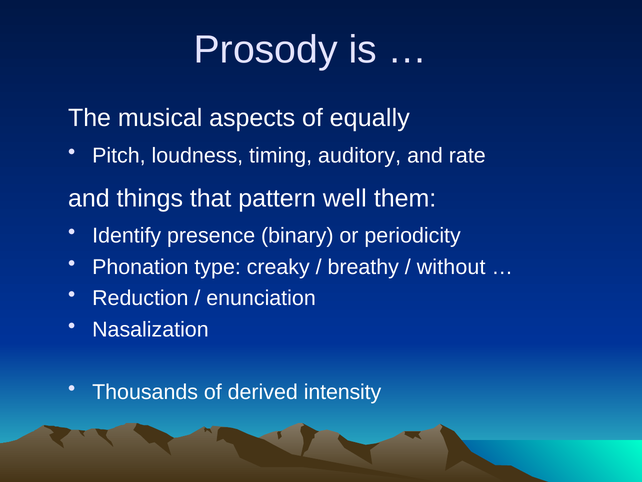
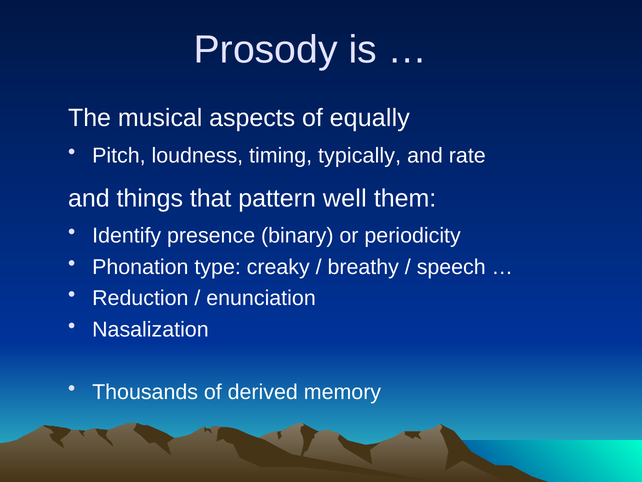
auditory: auditory -> typically (360, 155)
without: without -> speech (451, 267)
intensity: intensity -> memory (342, 392)
